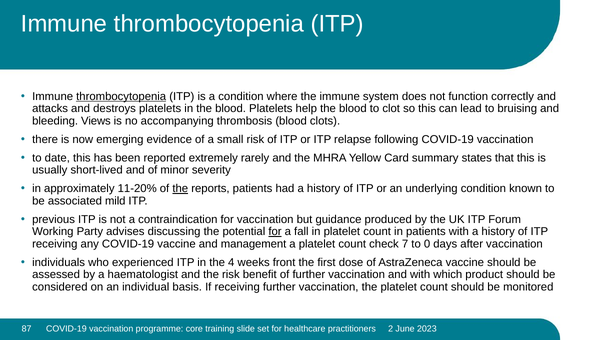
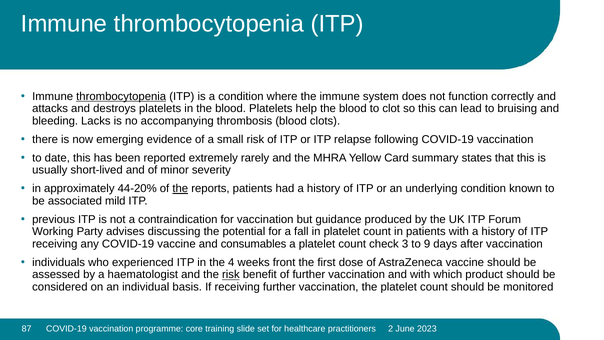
Views: Views -> Lacks (96, 121)
11-20%: 11-20% -> 44-20% (137, 189)
for underline: present -> none (275, 232)
management: management -> consumables (254, 244)
7: 7 -> 3 (405, 244)
0: 0 -> 9 (427, 244)
risk underline: none -> present (231, 275)
